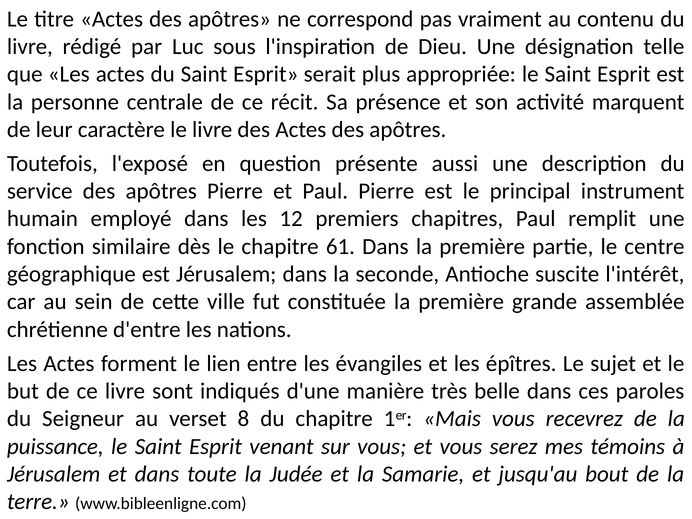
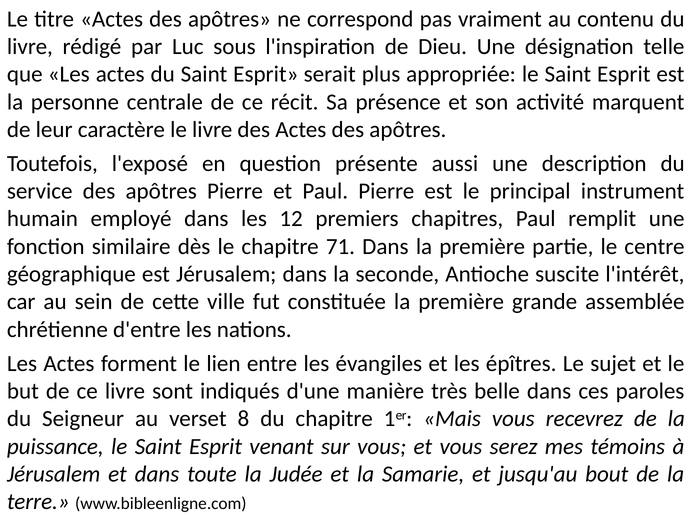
61: 61 -> 71 (340, 247)
